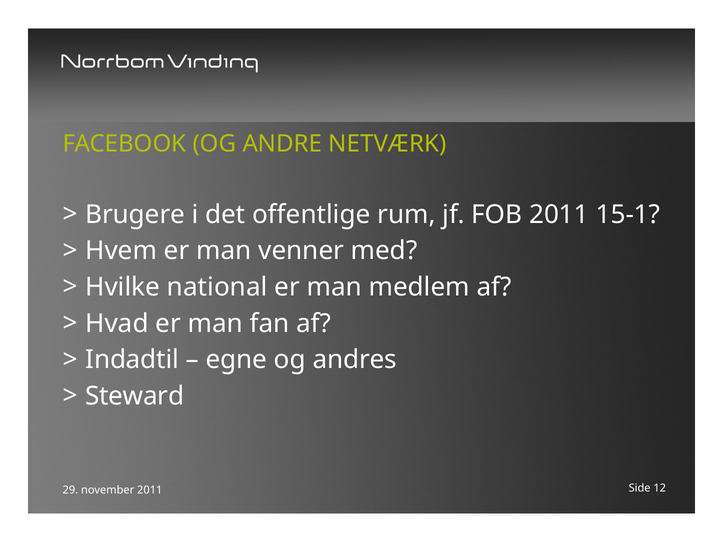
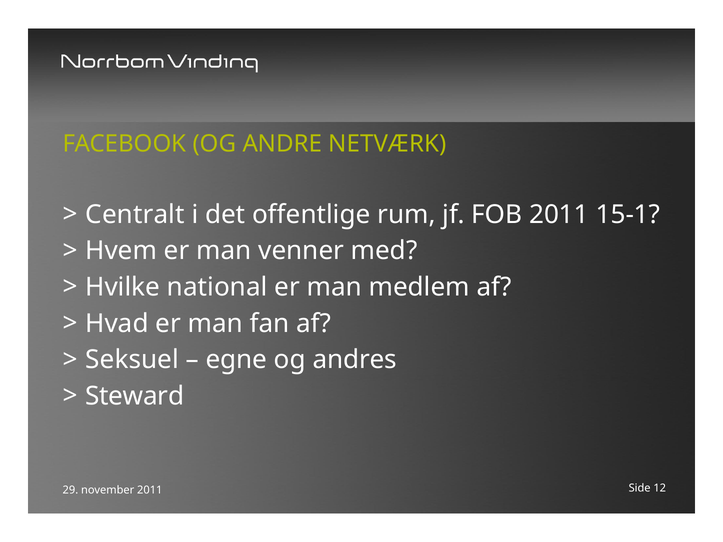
Brugere: Brugere -> Centralt (135, 215)
Indadtil: Indadtil -> Seksuel (132, 360)
